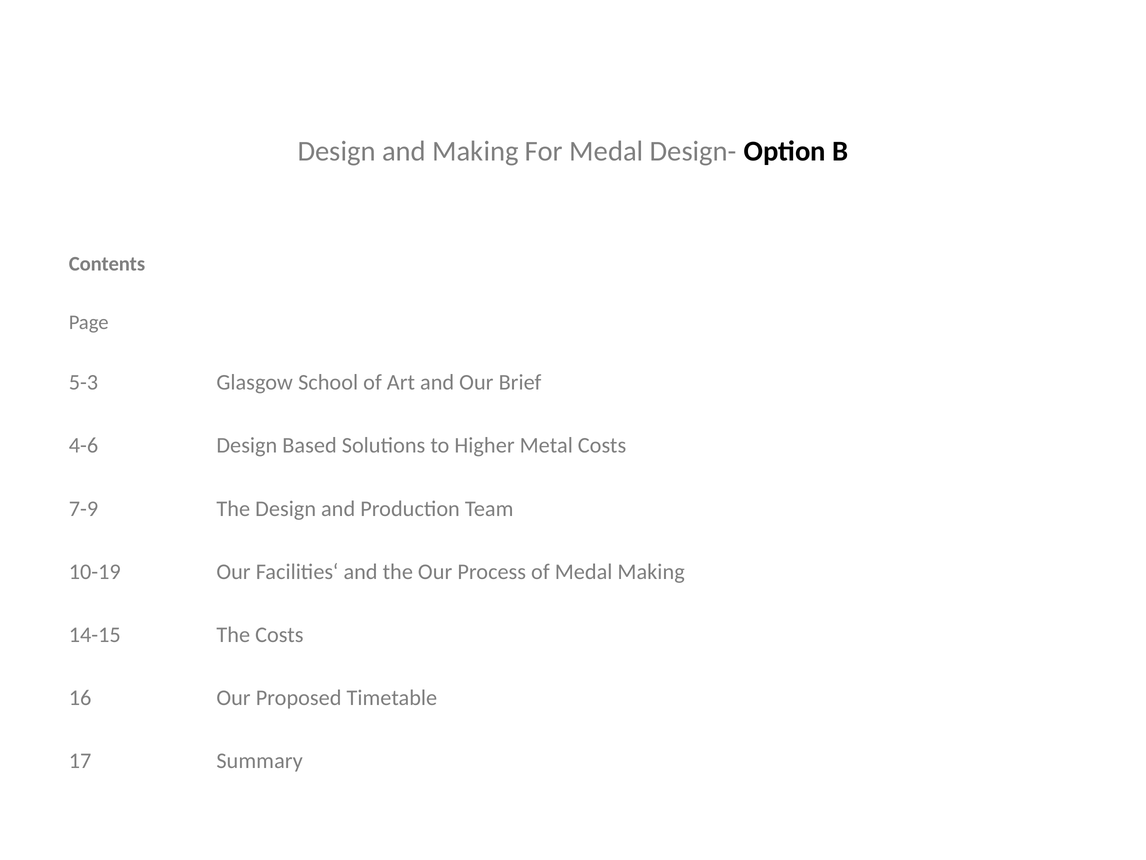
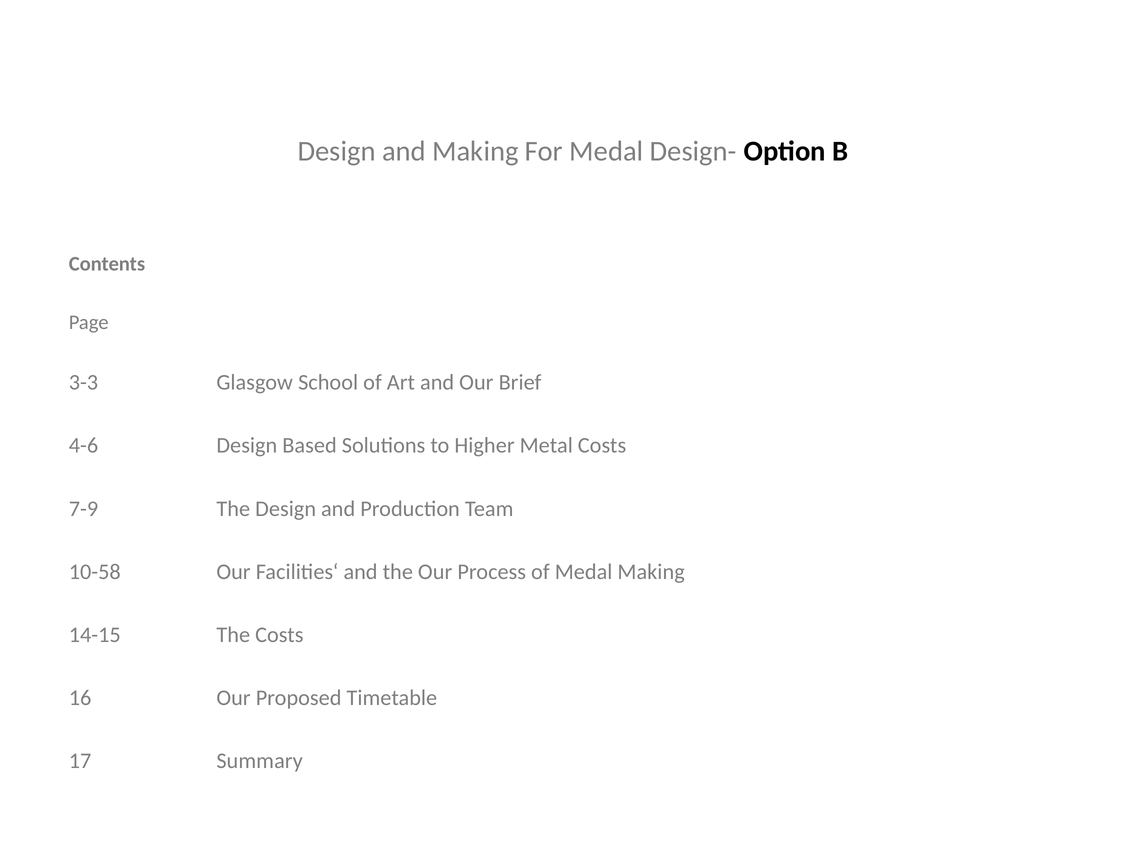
5-3: 5-3 -> 3-3 (83, 382)
10-19: 10-19 -> 10-58 (95, 571)
